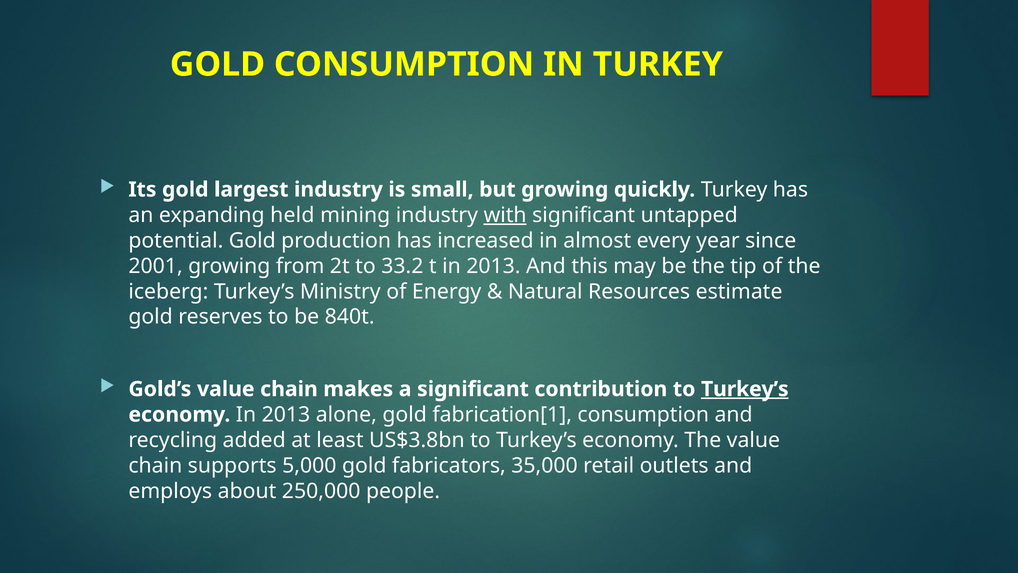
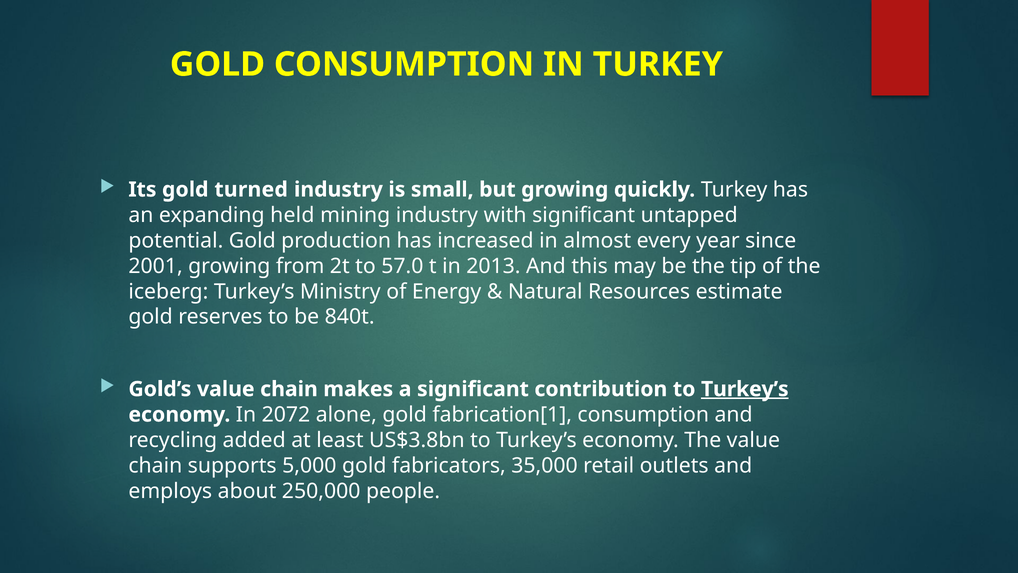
largest: largest -> turned (251, 189)
with underline: present -> none (505, 215)
33.2: 33.2 -> 57.0 (402, 266)
economy In 2013: 2013 -> 2072 (286, 414)
